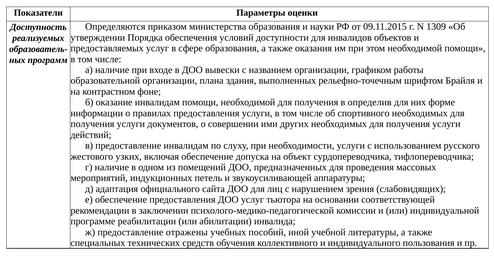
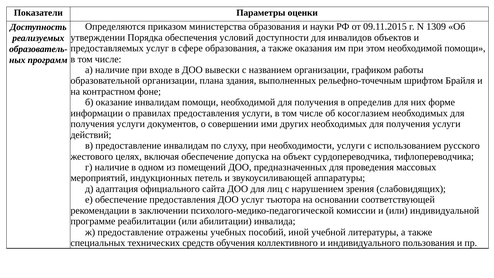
спортивного: спортивного -> косоглазием (364, 113)
узких: узких -> целях (129, 156)
